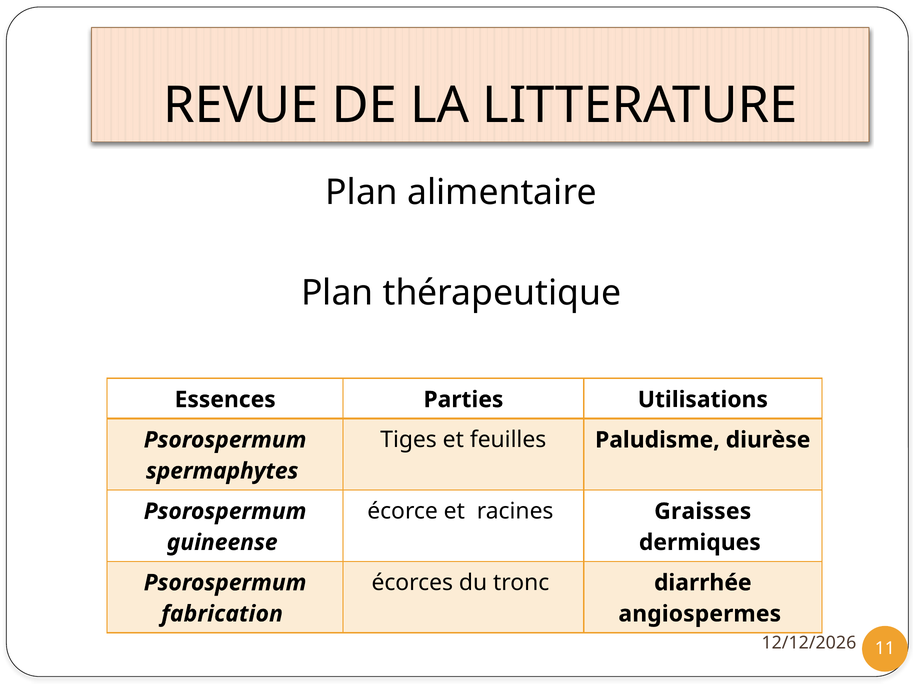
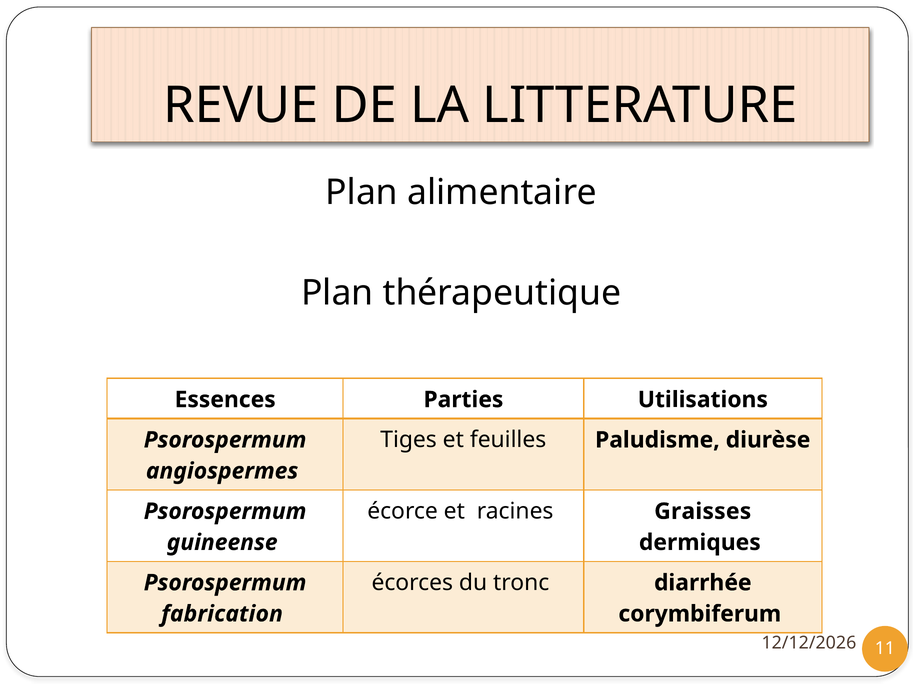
spermaphytes: spermaphytes -> angiospermes (222, 471)
angiospermes: angiospermes -> corymbiferum (700, 614)
